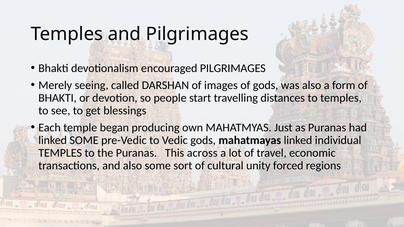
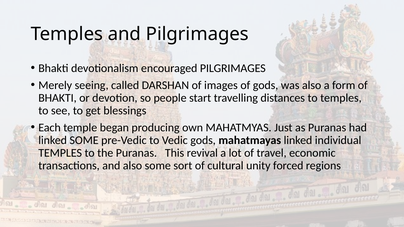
across: across -> revival (202, 153)
